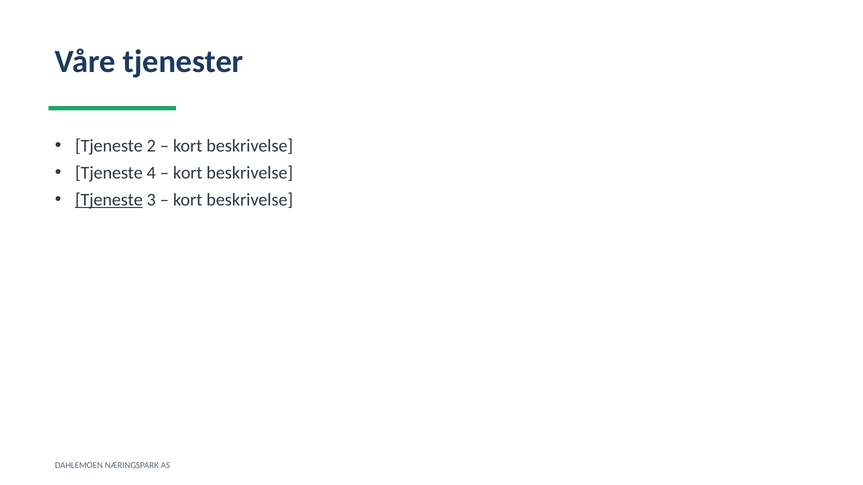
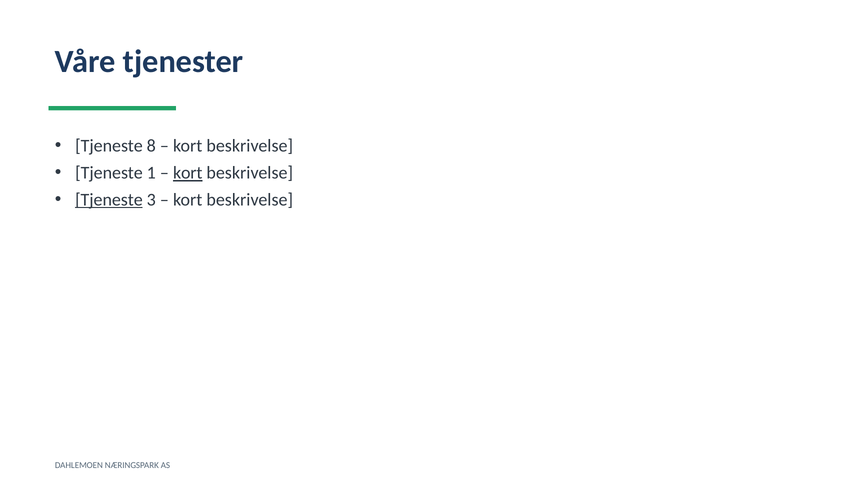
2: 2 -> 8 (151, 146)
4: 4 -> 1 (151, 173)
kort underline: none -> present (188, 173)
